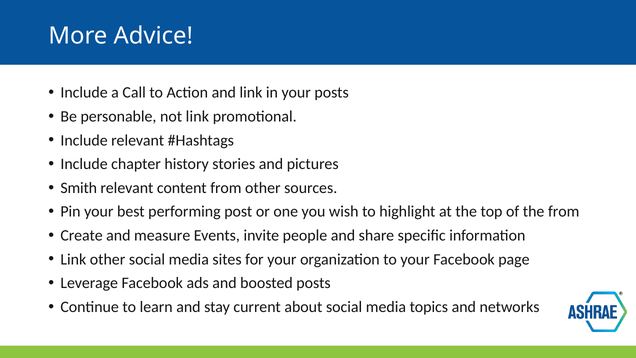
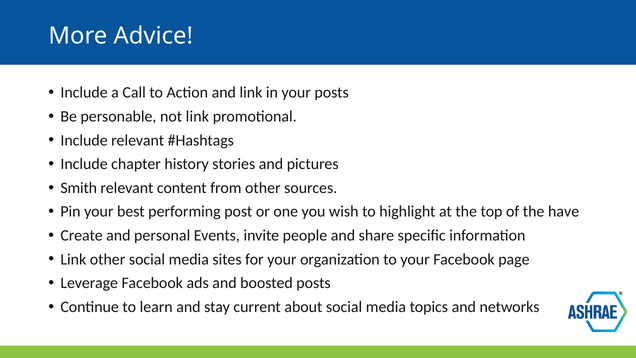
the from: from -> have (564, 212)
measure: measure -> personal (162, 235)
